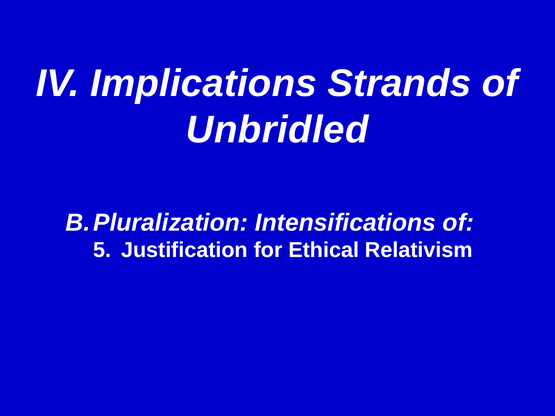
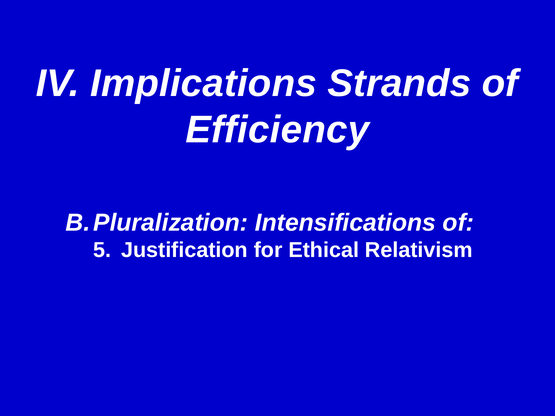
Unbridled: Unbridled -> Efficiency (277, 130)
